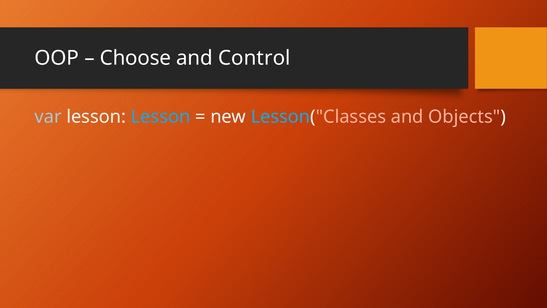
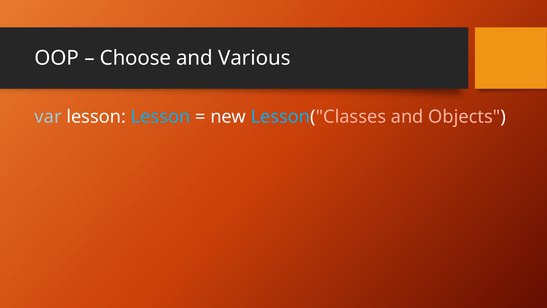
Control: Control -> Various (254, 58)
